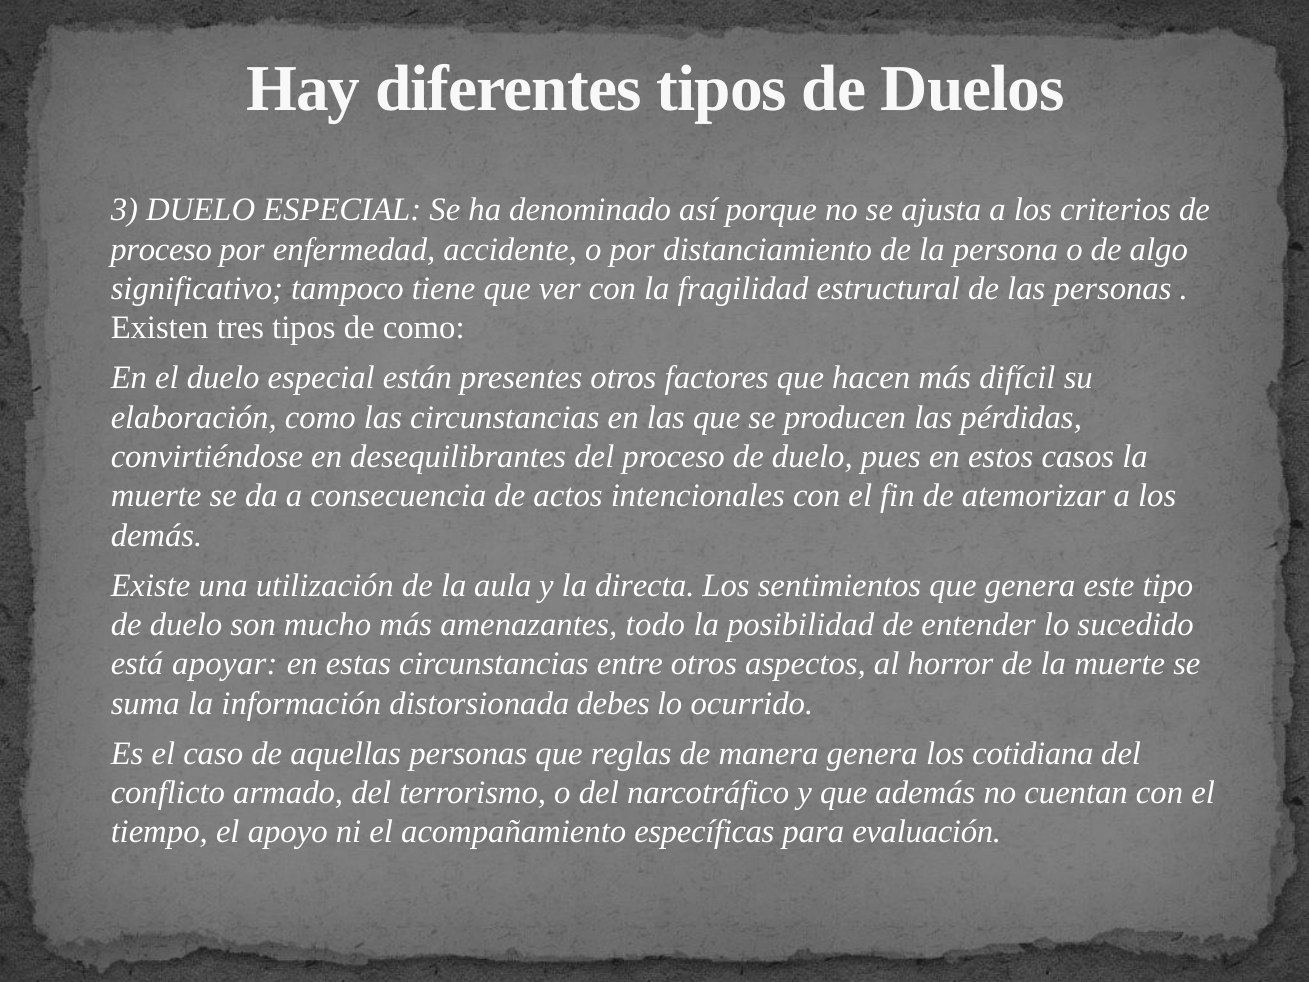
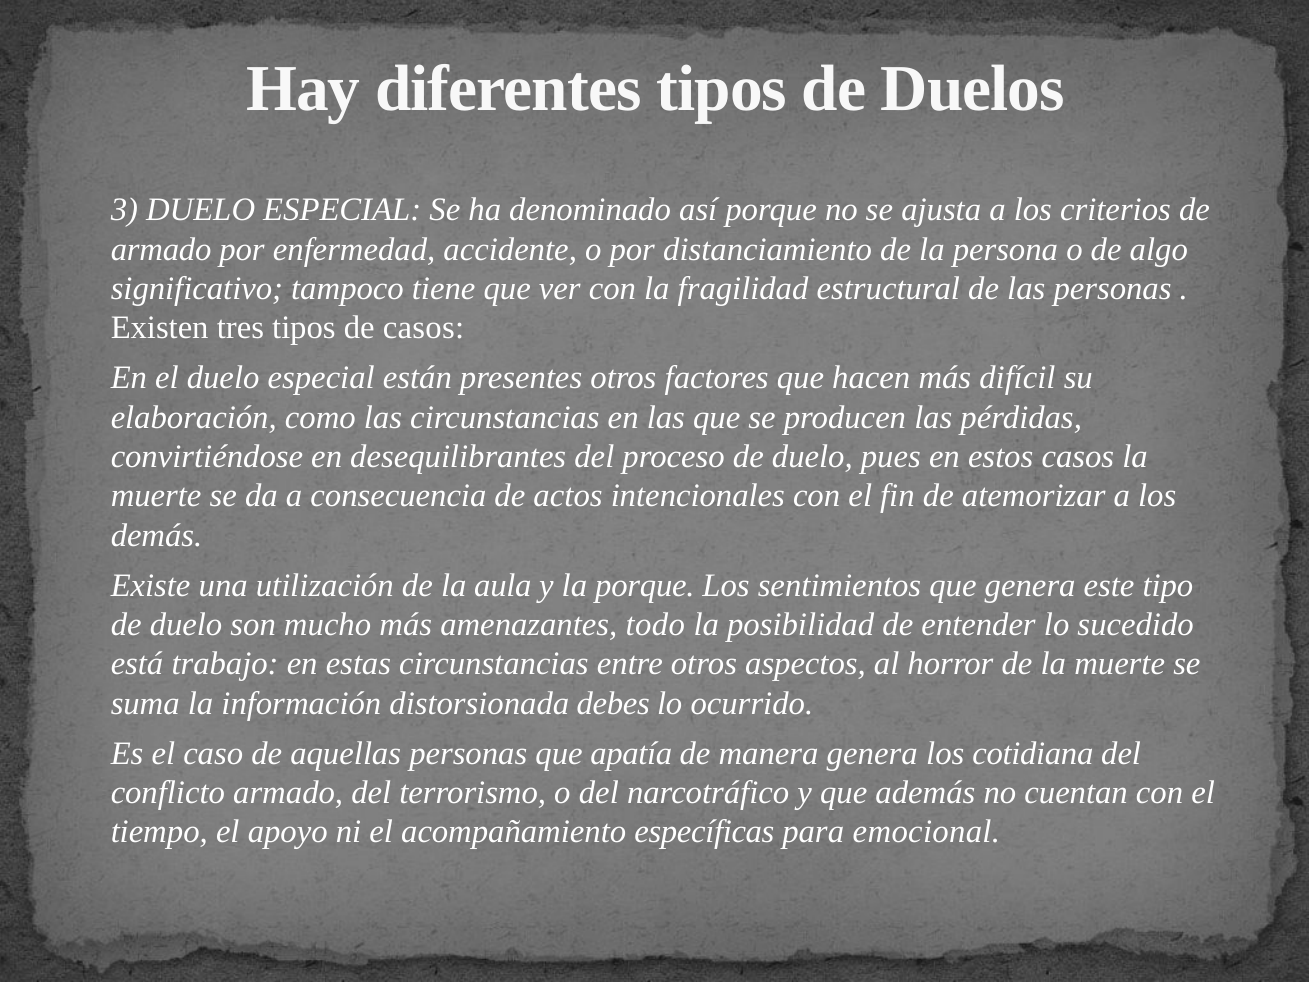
proceso: proceso -> armado (161, 249)
de como: como -> casos (424, 328)
la directa: directa -> porque (645, 585)
apoyar: apoyar -> trabajo (225, 664)
reglas: reglas -> apatía (631, 753)
evaluación: evaluación -> emocional (926, 832)
